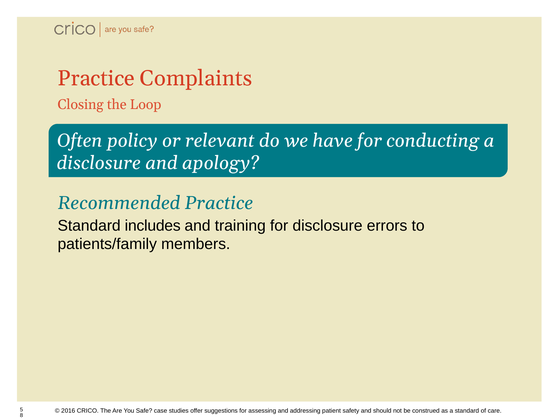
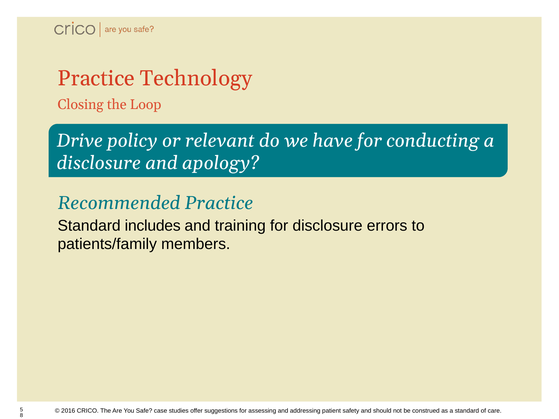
Complaints: Complaints -> Technology (196, 78)
Often: Often -> Drive (80, 141)
